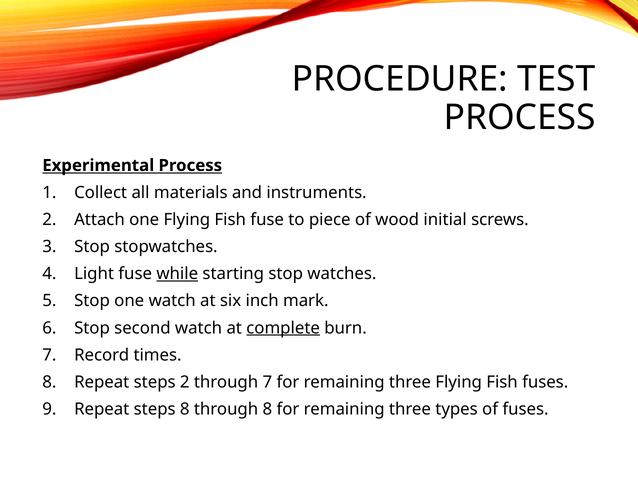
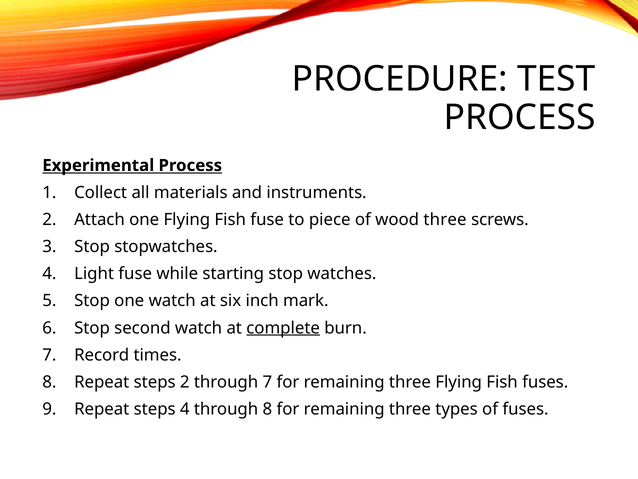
wood initial: initial -> three (445, 219)
while underline: present -> none (177, 274)
steps 8: 8 -> 4 (185, 409)
